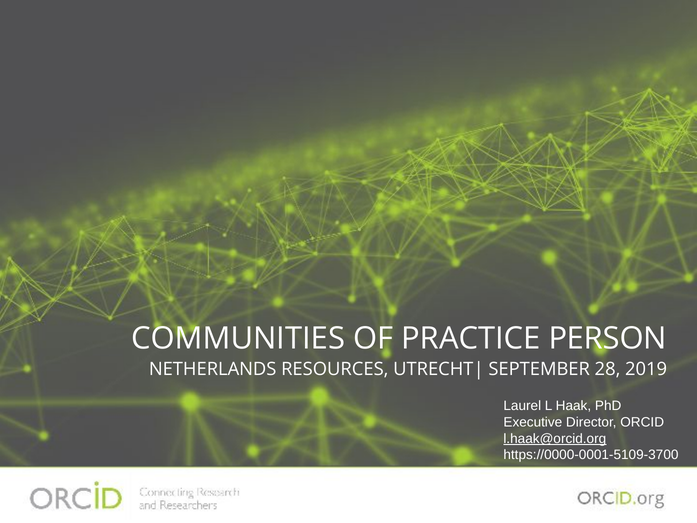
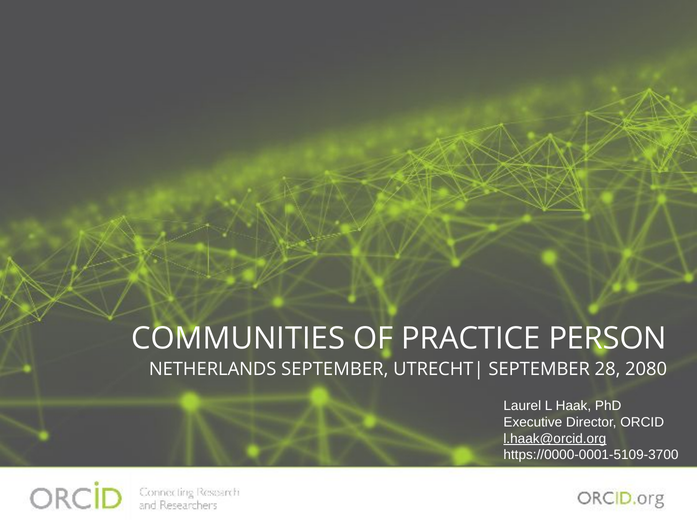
NETHERLANDS RESOURCES: RESOURCES -> SEPTEMBER (335, 369)
2019: 2019 -> 2080 (646, 369)
